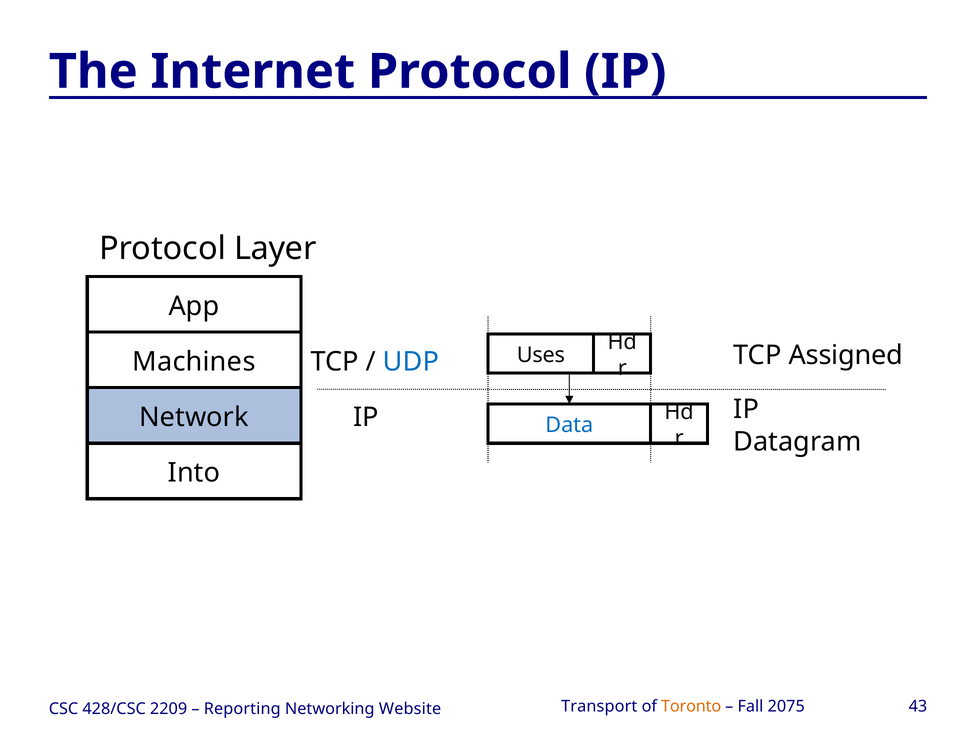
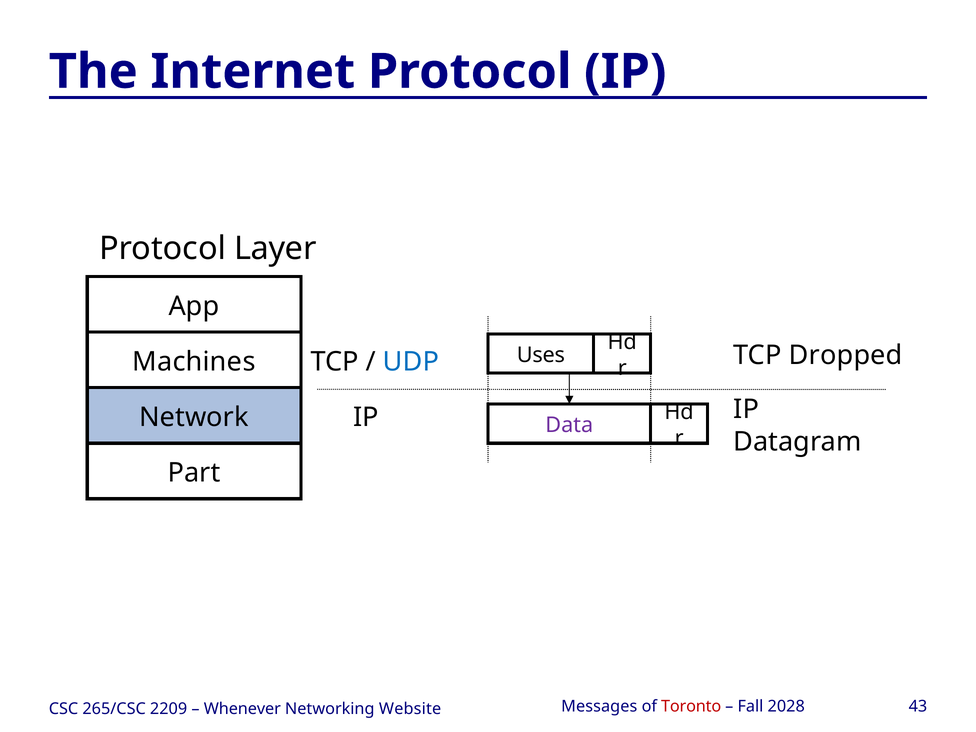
Assigned: Assigned -> Dropped (846, 355)
Data colour: blue -> purple (569, 425)
Into: Into -> Part (194, 473)
Transport: Transport -> Messages (599, 706)
Toronto colour: orange -> red (691, 706)
2075: 2075 -> 2028 (786, 706)
428/CSC: 428/CSC -> 265/CSC (114, 709)
Reporting: Reporting -> Whenever (242, 709)
